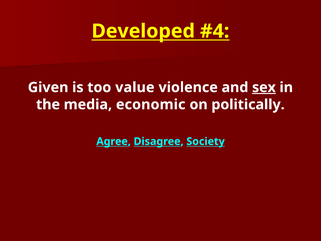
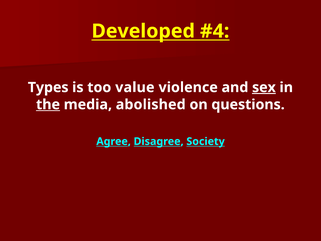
Given: Given -> Types (48, 87)
the underline: none -> present (48, 104)
economic: economic -> abolished (151, 104)
politically: politically -> questions (248, 104)
